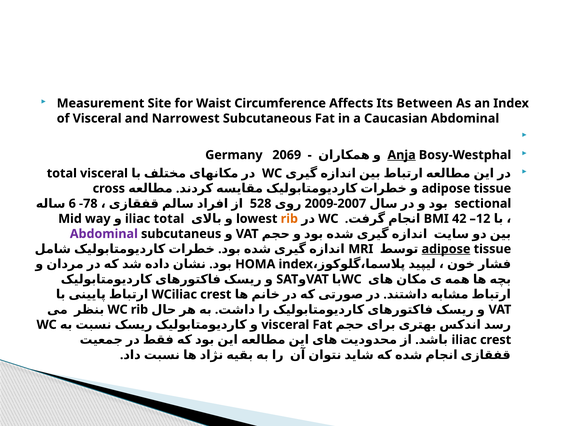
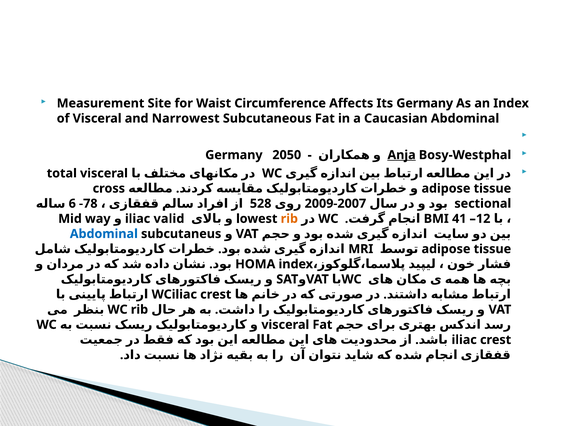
Its Between: Between -> Germany (425, 103)
2069: 2069 -> 2050 (287, 155)
iliac total: total -> valid (169, 219)
42: 42 -> 41 (459, 219)
Abdominal colour: purple -> blue (104, 234)
adipose underline: present -> none (446, 249)
